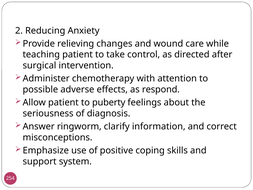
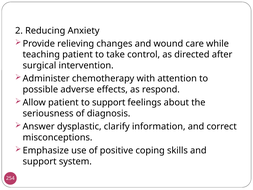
to puberty: puberty -> support (109, 102)
ringworm: ringworm -> dysplastic (79, 126)
